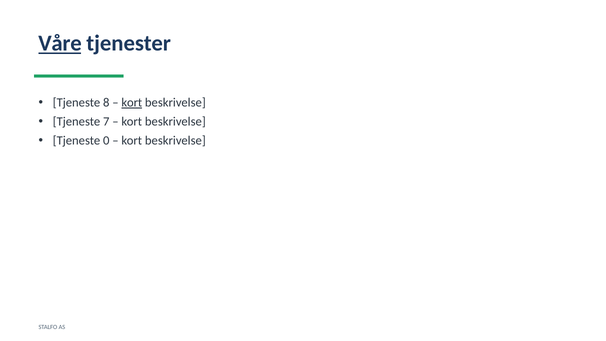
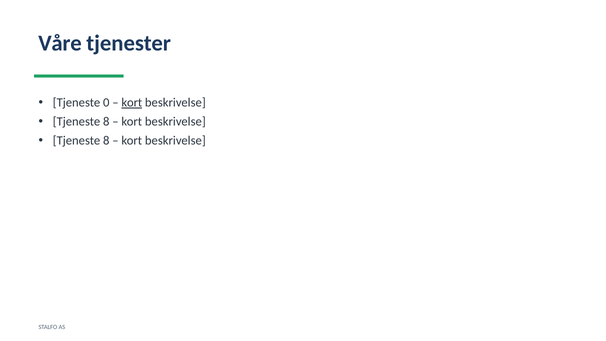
Våre underline: present -> none (60, 43)
8: 8 -> 0 (106, 103)
7: 7 -> 8 (106, 122)
0: 0 -> 8 (106, 141)
